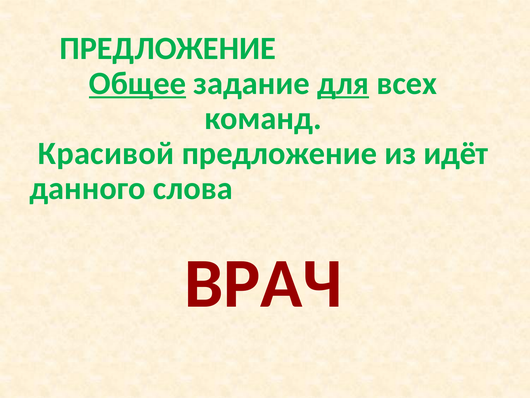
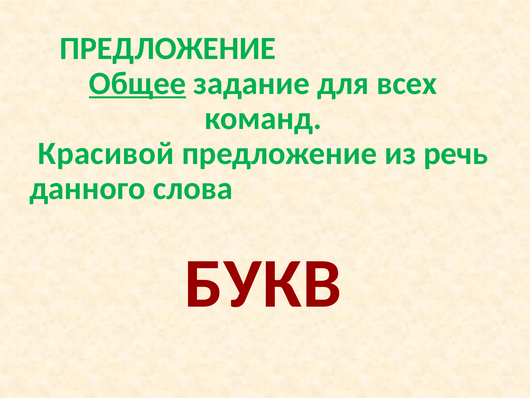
для underline: present -> none (343, 83)
идёт: идёт -> речь (456, 153)
ВРАЧ: ВРАЧ -> БУКВ (263, 283)
